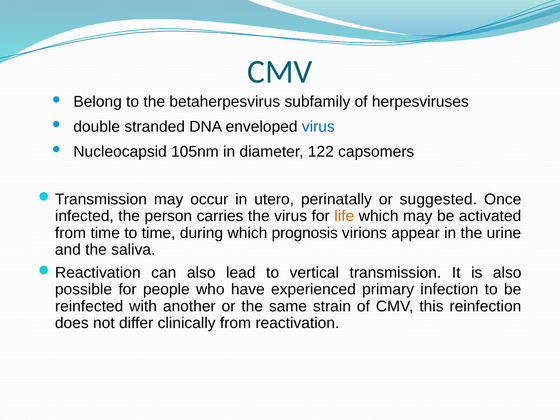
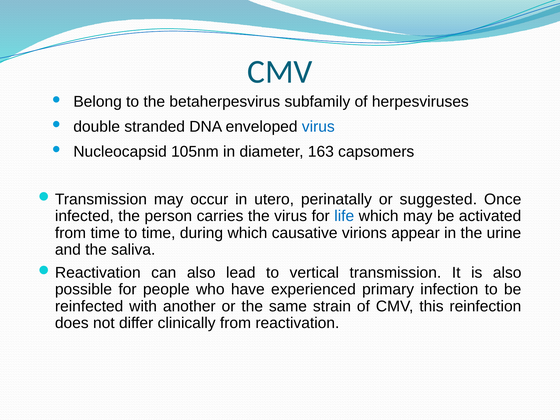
122: 122 -> 163 (321, 152)
life colour: orange -> blue (344, 216)
prognosis: prognosis -> causative (305, 233)
